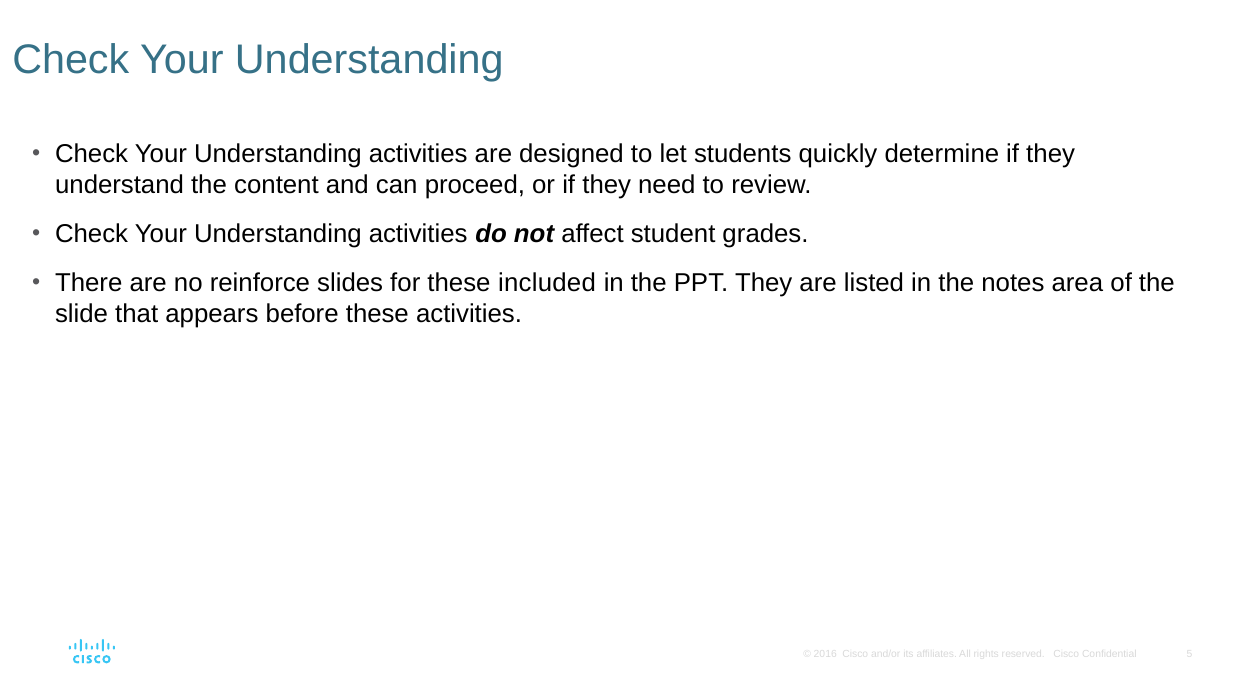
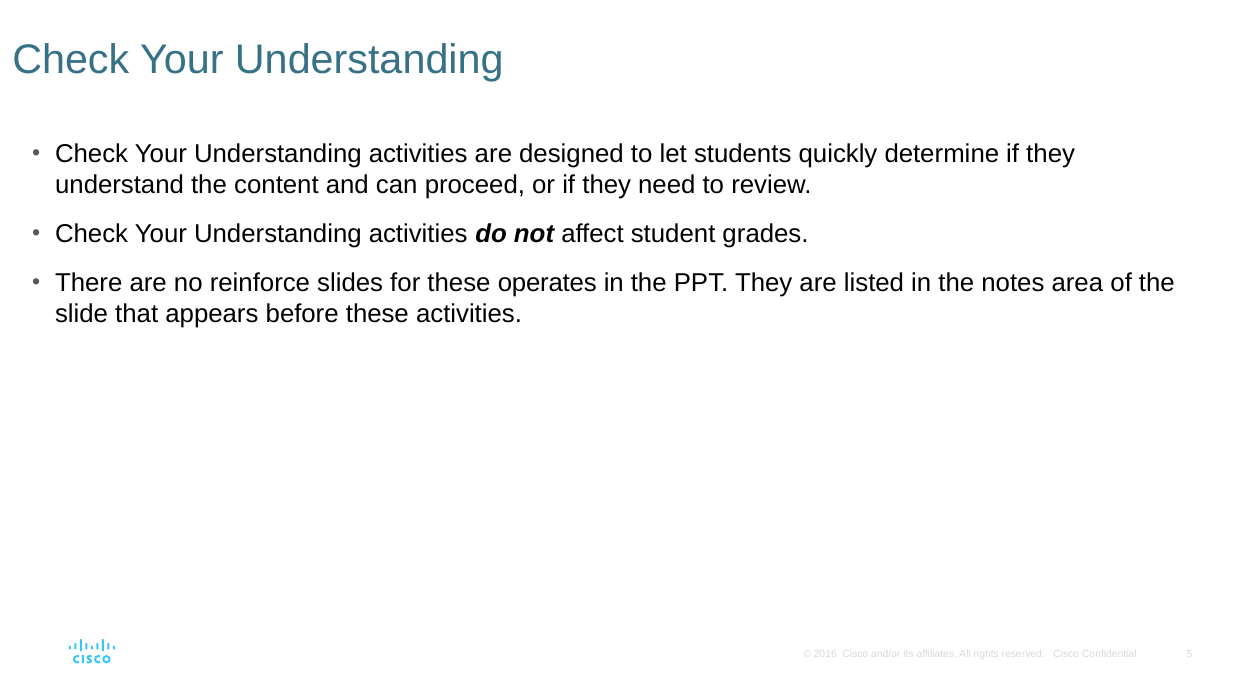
included: included -> operates (547, 283)
